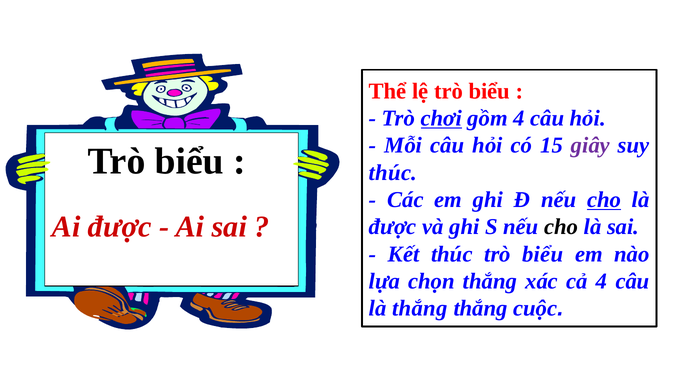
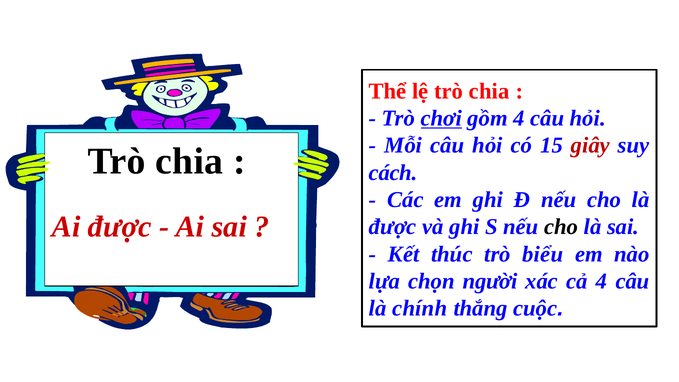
lệ trò biểu: biểu -> chia (489, 91)
giây colour: purple -> red (590, 145)
biểu: biểu -> chia (189, 161)
thúc: thúc -> cách (393, 173)
cho underline: present -> none (604, 200)
chọn thắng: thắng -> người (490, 281)
là thắng: thắng -> chính (420, 308)
